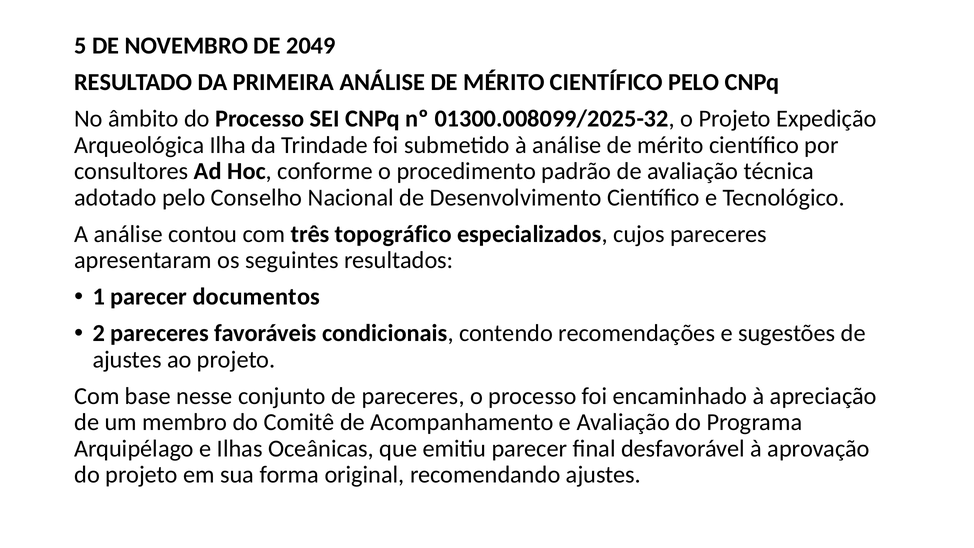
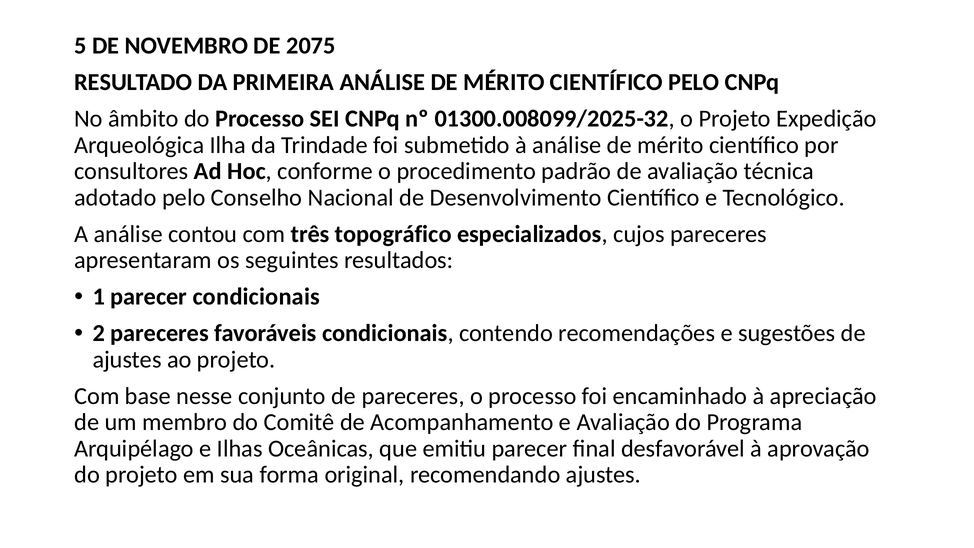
2049: 2049 -> 2075 (311, 46)
parecer documentos: documentos -> condicionais (256, 297)
